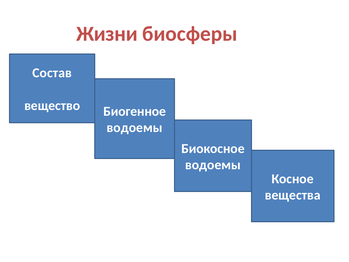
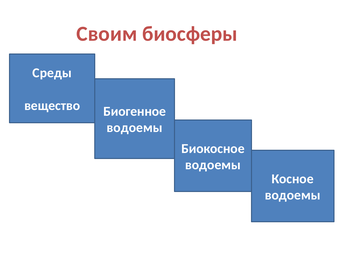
Жизни: Жизни -> Своим (107, 34)
Состав: Состав -> Среды (52, 73)
вещества: вещества -> водоемы (293, 195)
